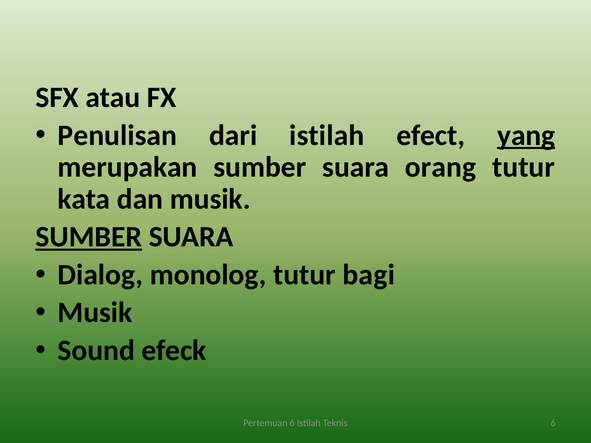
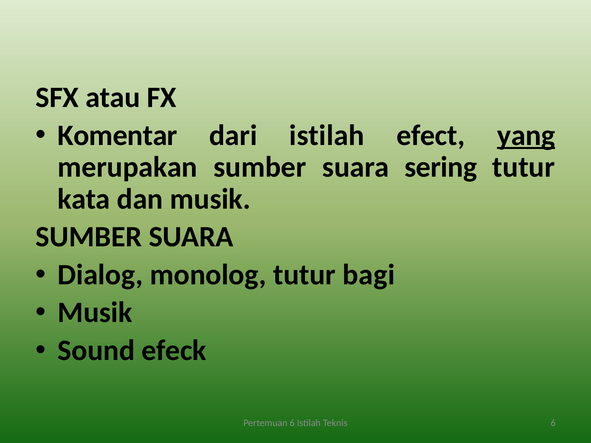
Penulisan: Penulisan -> Komentar (118, 135)
orang: orang -> sering (441, 167)
SUMBER underline: present -> none (89, 237)
